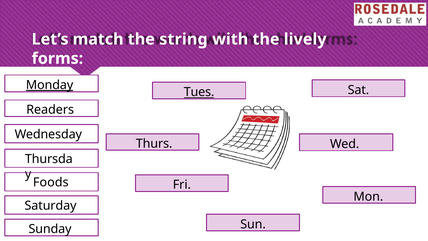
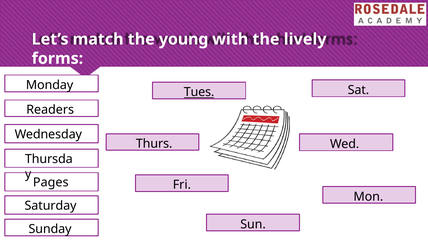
string: string -> young (184, 39)
Monday underline: present -> none (50, 85)
Foods: Foods -> Pages (51, 182)
